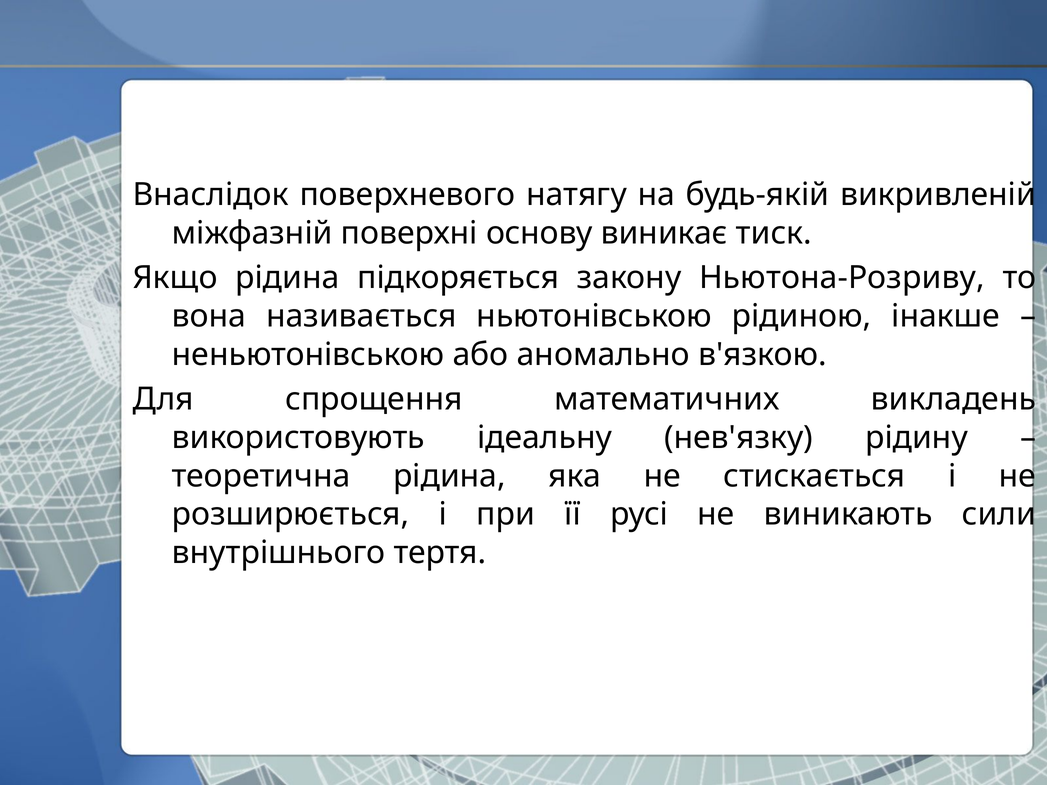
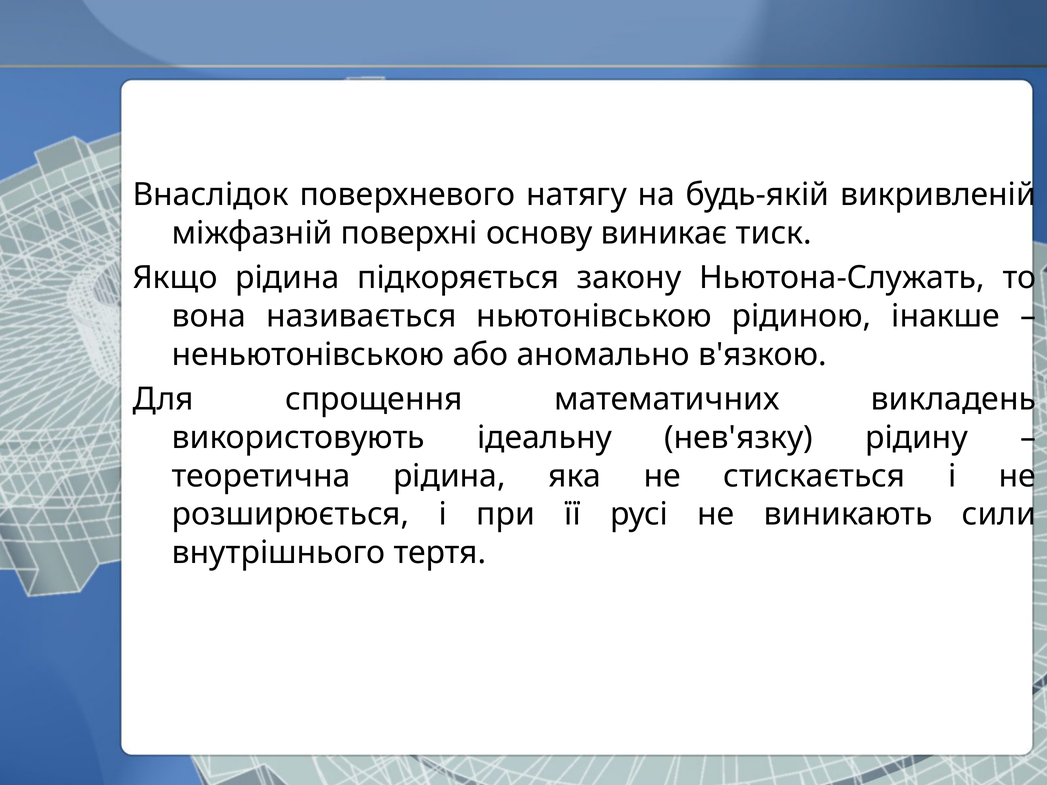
Ньютона-Розриву: Ньютона-Розриву -> Ньютона-Служать (842, 278)
